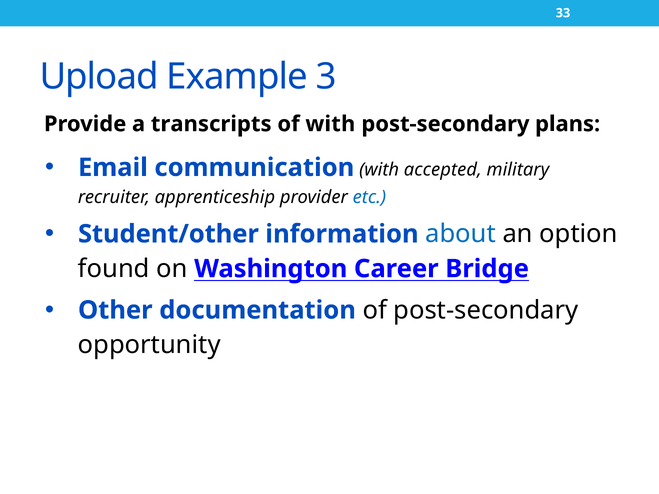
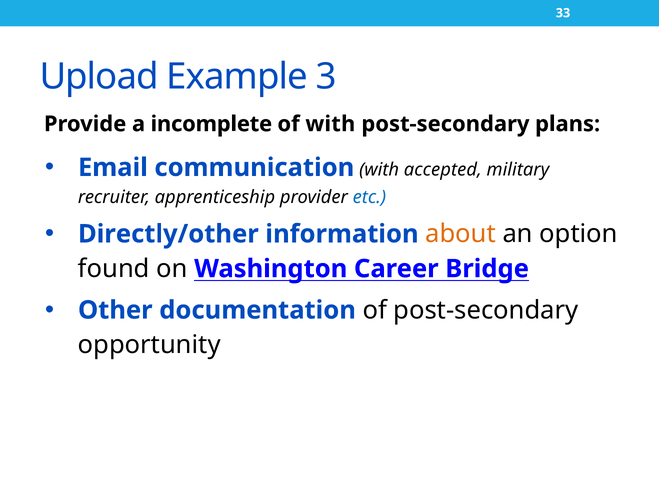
transcripts: transcripts -> incomplete (211, 124)
Student/other: Student/other -> Directly/other (168, 234)
about colour: blue -> orange (461, 234)
